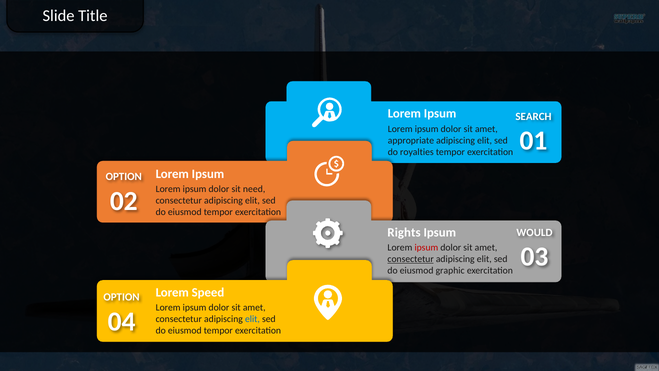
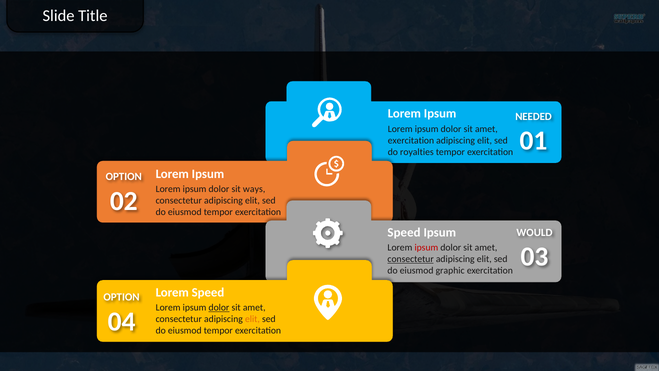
SEARCH: SEARCH -> NEEDED (534, 116)
appropriate: appropriate -> exercitation (411, 140)
need: need -> ways (254, 189)
Rights: Rights -> Speed (404, 232)
dolor underline: none -> present (219, 307)
elit colour: blue -> orange (252, 319)
